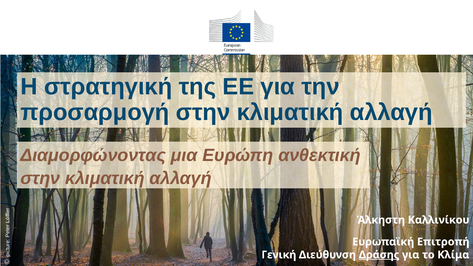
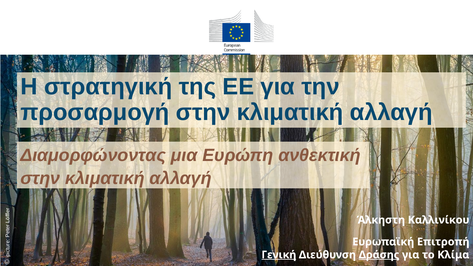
Γενική underline: none -> present (279, 255)
